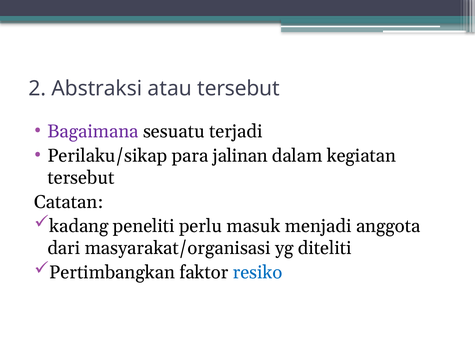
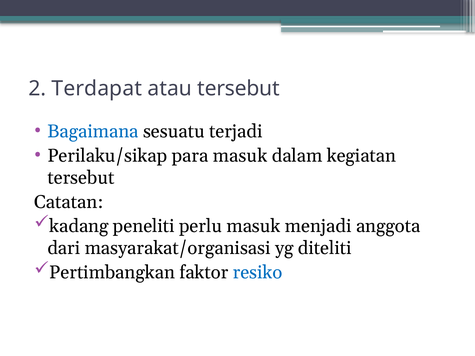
Abstraksi: Abstraksi -> Terdapat (97, 89)
Bagaimana colour: purple -> blue (93, 132)
para jalinan: jalinan -> masuk (240, 156)
